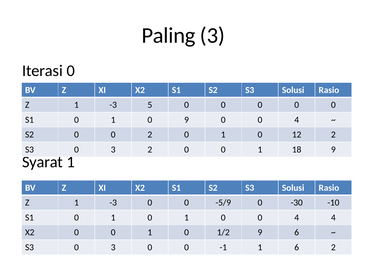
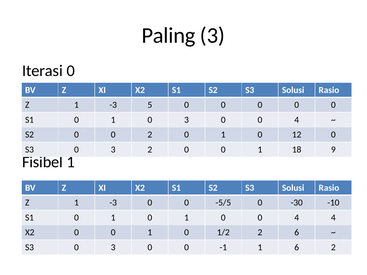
1 0 9: 9 -> 3 (187, 120)
12 2: 2 -> 0 (333, 135)
Syarat: Syarat -> Fisibel (42, 162)
-5/9: -5/9 -> -5/5 (223, 203)
1/2 9: 9 -> 2 (260, 233)
